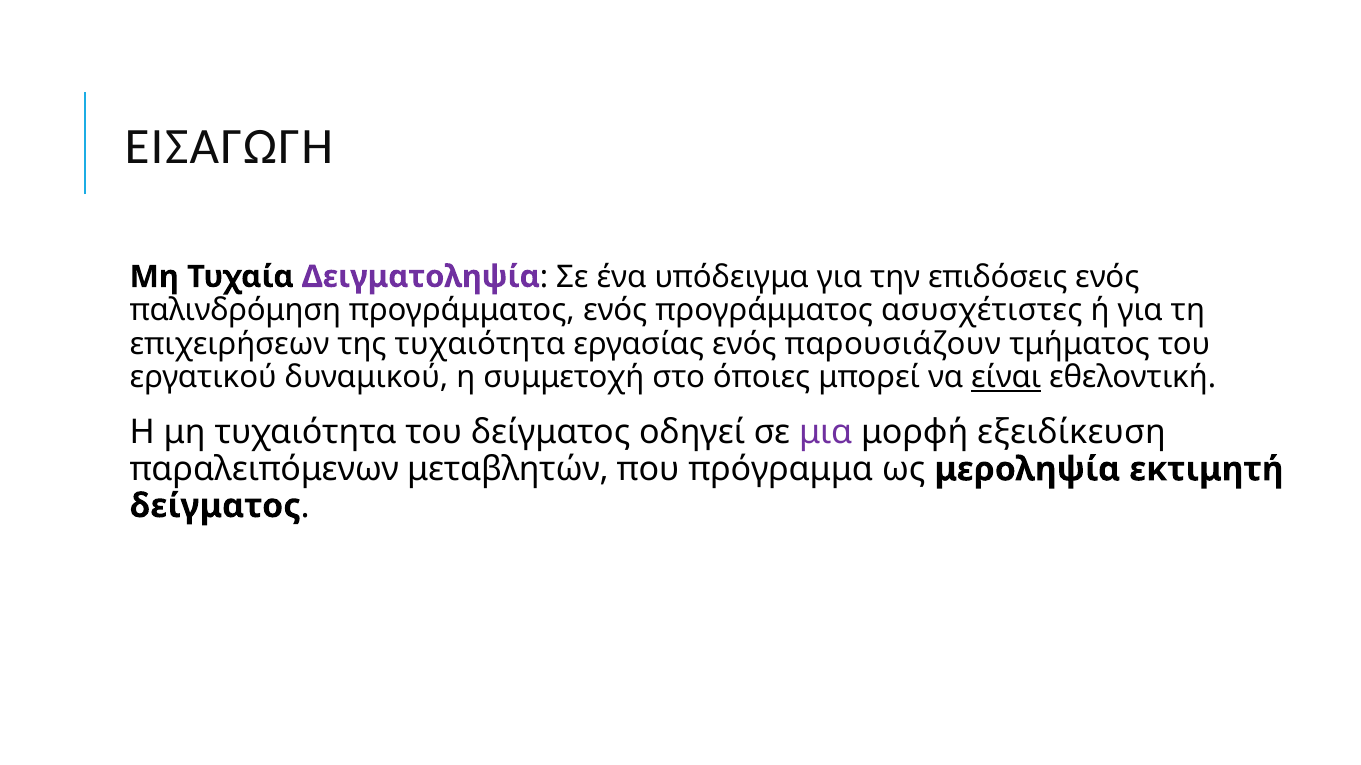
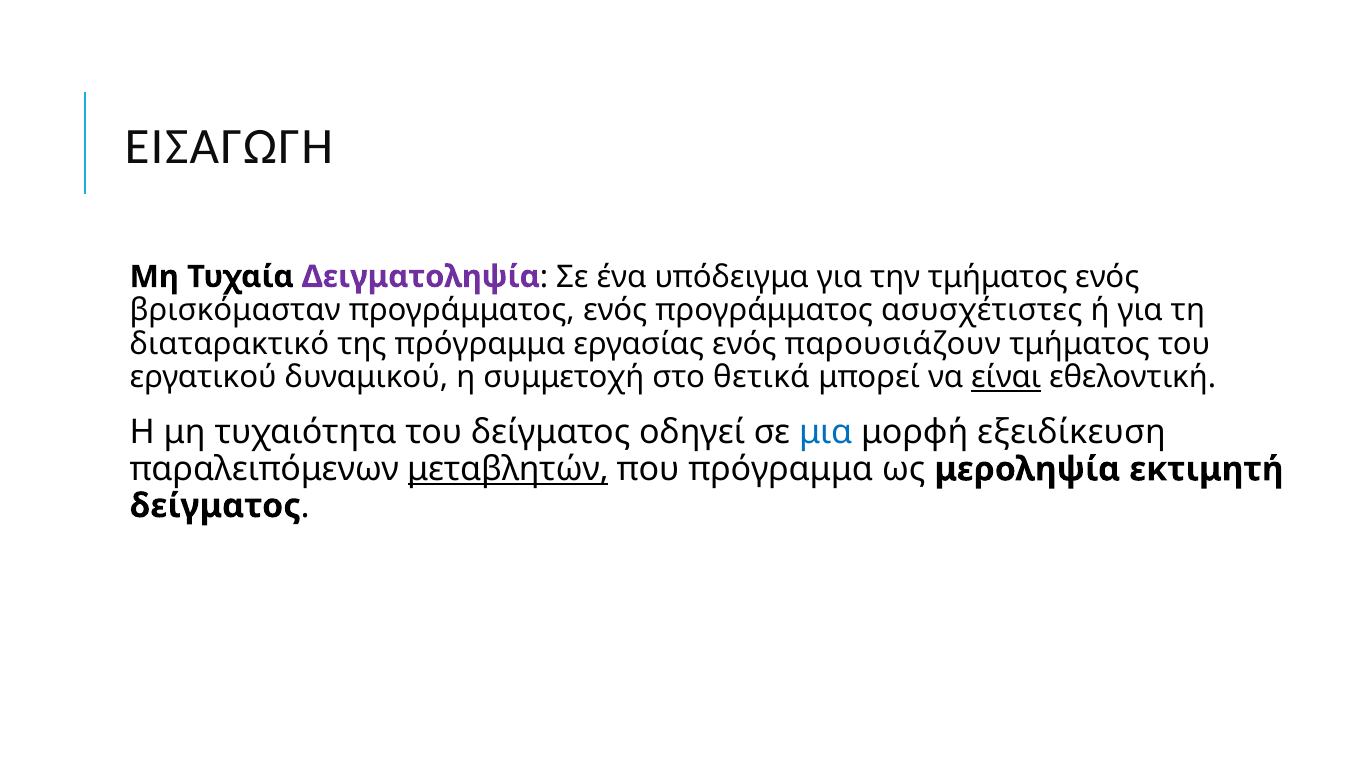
την επιδόσεις: επιδόσεις -> τμήματος (998, 277)
παλινδρόμηση: παλινδρόμηση -> βρισκόμασταν (235, 311)
επιχειρήσεων: επιχειρήσεων -> διαταρακτικό (229, 344)
της τυχαιότητα: τυχαιότητα -> πρόγραμμα (480, 344)
όποιες: όποιες -> θετικά (761, 378)
μια colour: purple -> blue (826, 433)
μεταβλητών underline: none -> present (508, 470)
